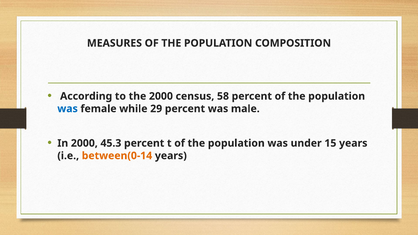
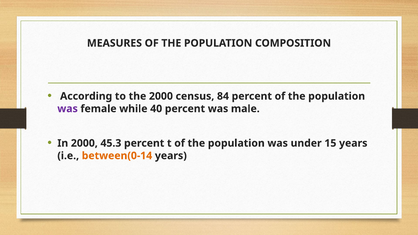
58: 58 -> 84 (223, 96)
was colour: blue -> purple (68, 109)
29: 29 -> 40 (156, 109)
